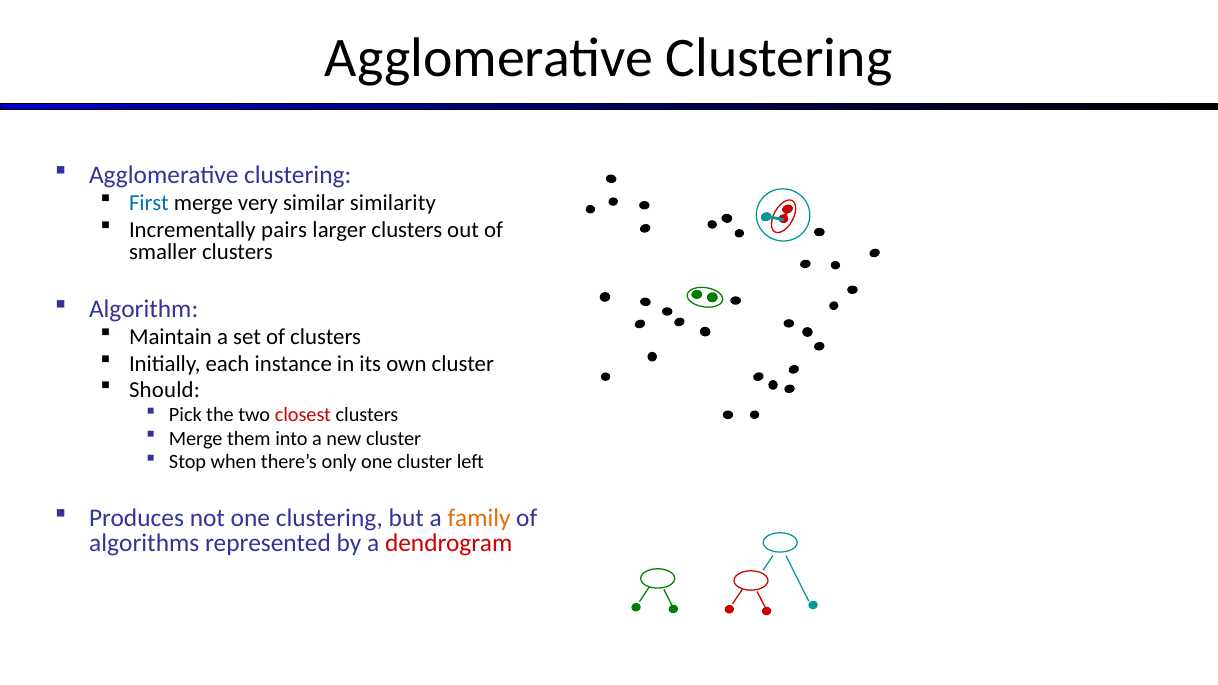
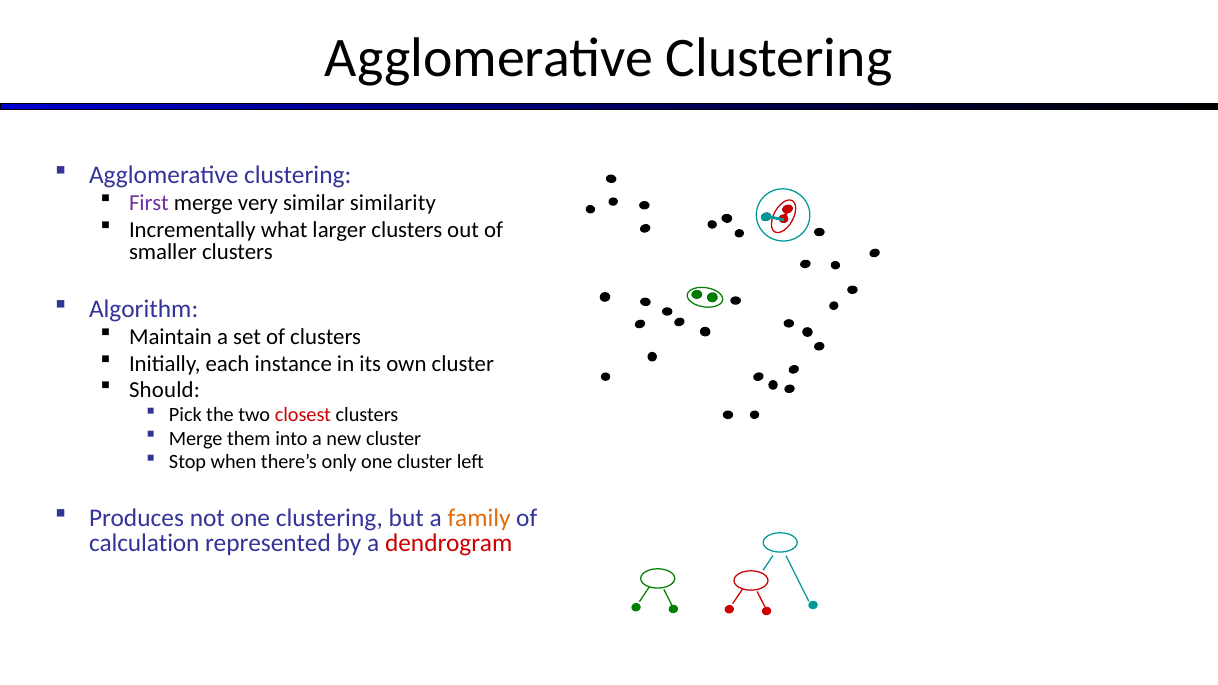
First colour: blue -> purple (149, 203)
pairs: pairs -> what (284, 230)
algorithms: algorithms -> calculation (144, 543)
